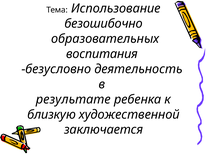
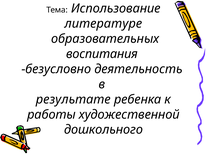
безошибочно: безошибочно -> литературе (103, 24)
близкую: близкую -> работы (51, 115)
заключается: заключается -> дошкольного (103, 130)
